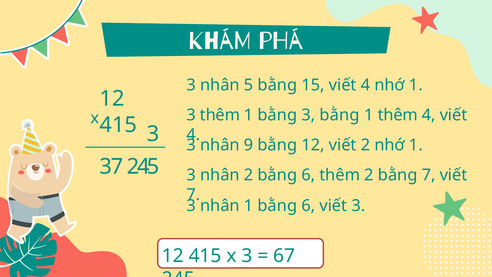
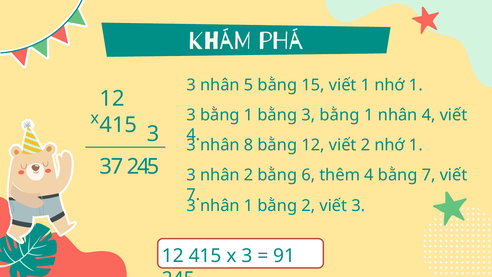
15 viết 4: 4 -> 1 (365, 85)
thêm: thêm -> bằng (220, 115)
1 thêm: thêm -> nhân (398, 115)
9: 9 -> 8 (249, 145)
thêm 2: 2 -> 4 (369, 175)
1 bằng 6: 6 -> 2 (308, 206)
67: 67 -> 91 (284, 256)
